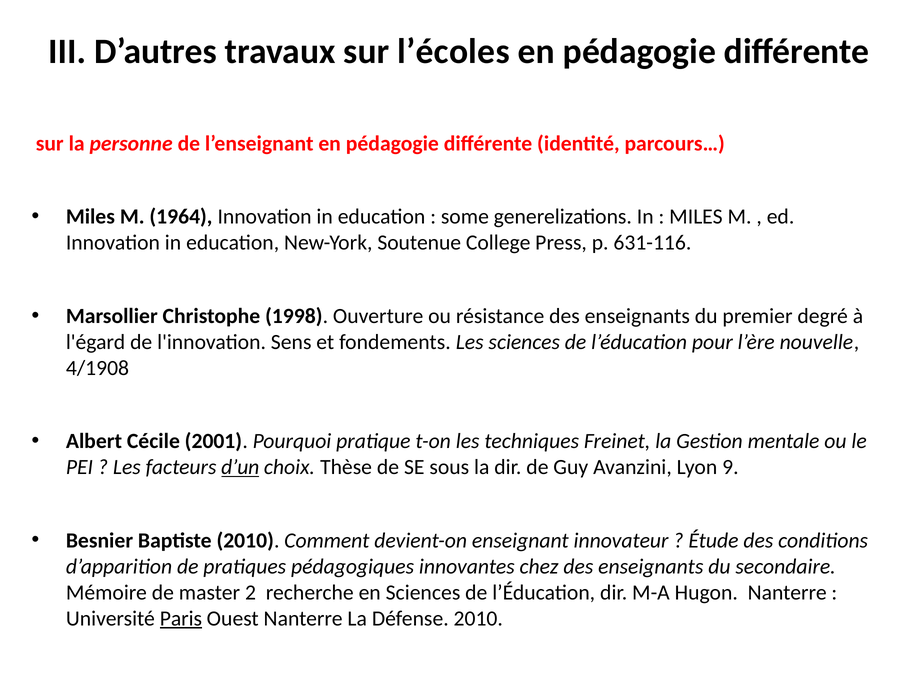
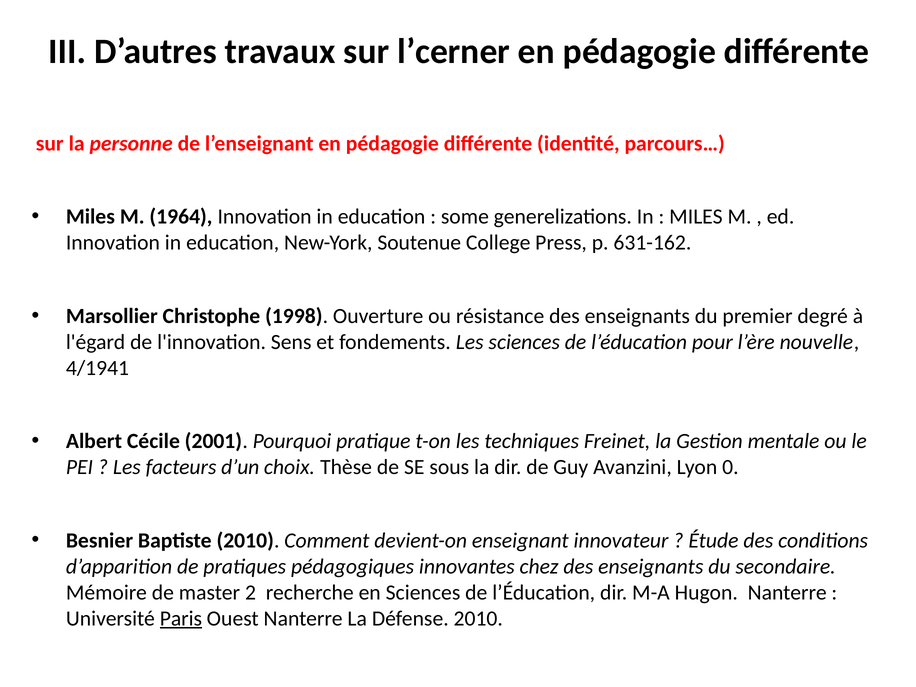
l’écoles: l’écoles -> l’cerner (454, 51)
631-116: 631-116 -> 631-162 (652, 243)
4/1908: 4/1908 -> 4/1941 (97, 368)
d’un underline: present -> none (240, 467)
9: 9 -> 0 (730, 467)
